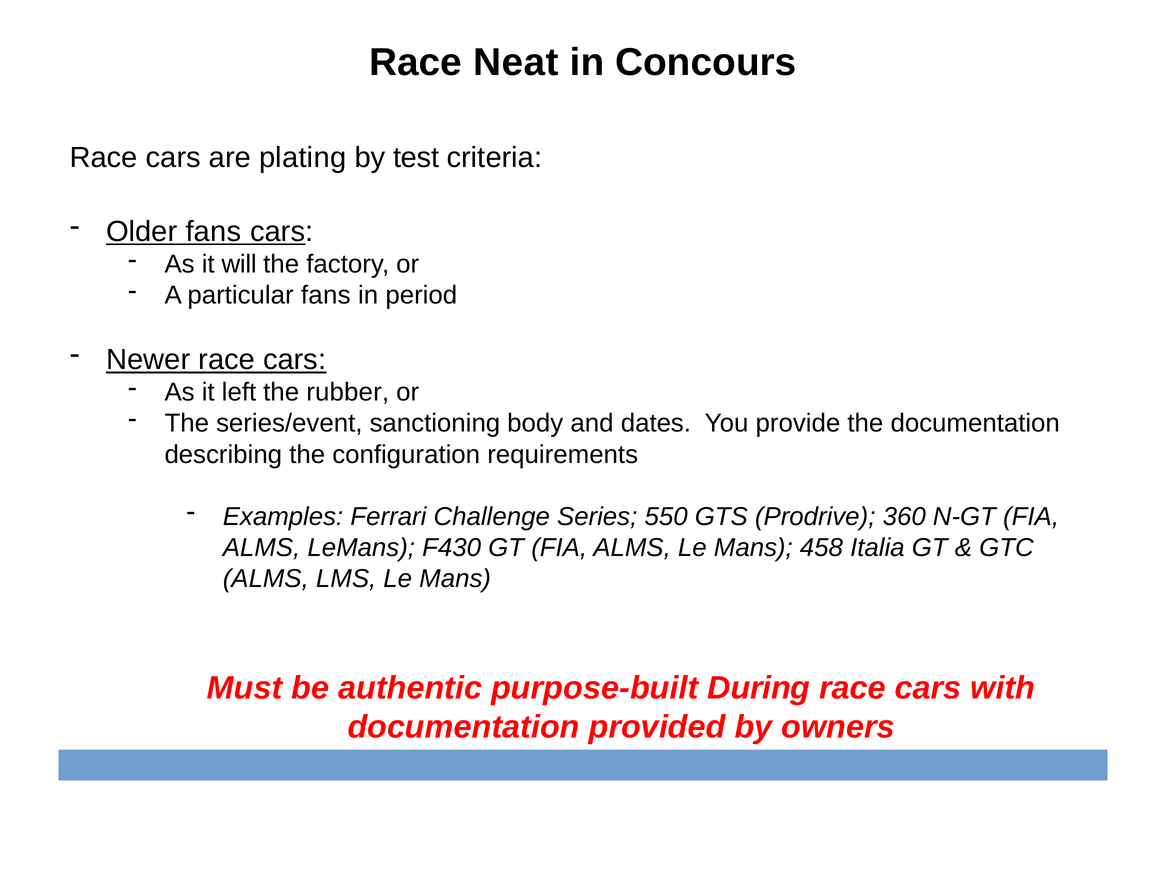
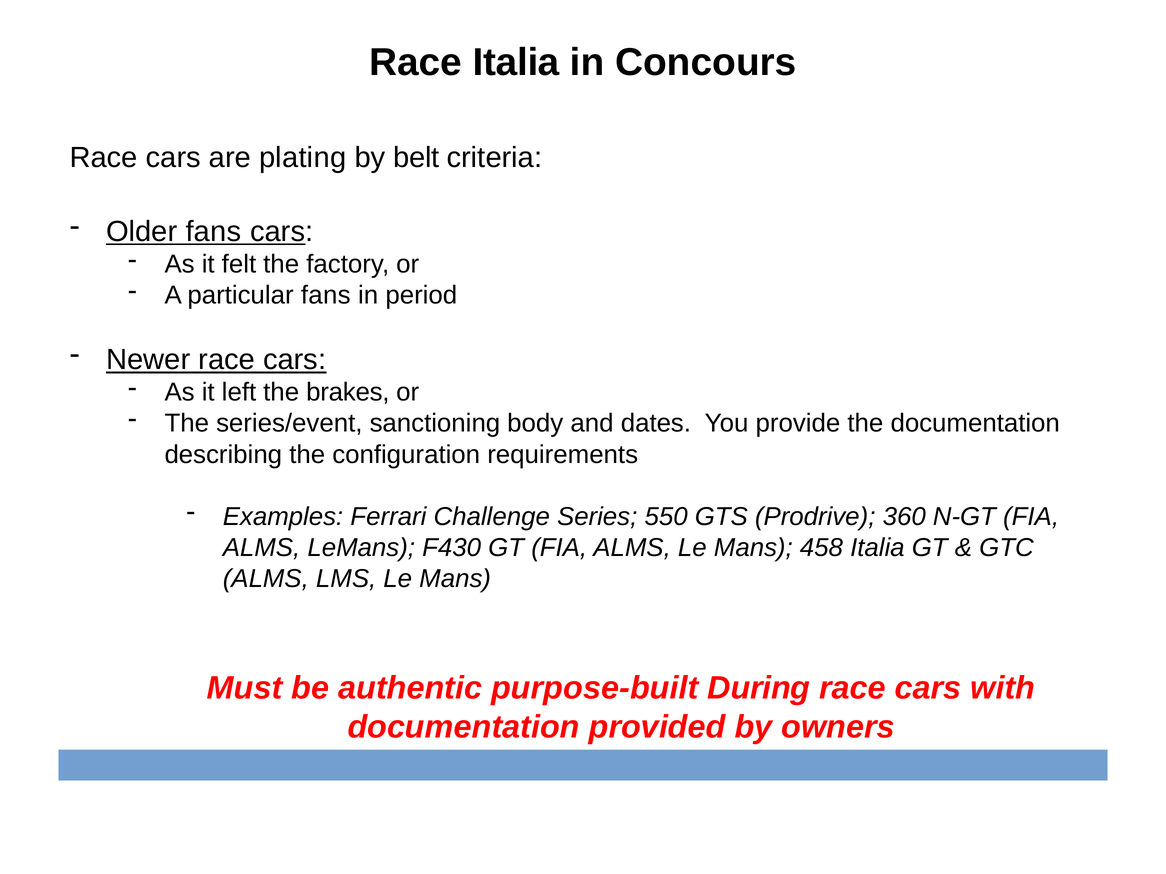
Race Neat: Neat -> Italia (516, 62)
test: test -> belt (416, 158)
will: will -> felt (239, 264)
rubber: rubber -> brakes (348, 393)
